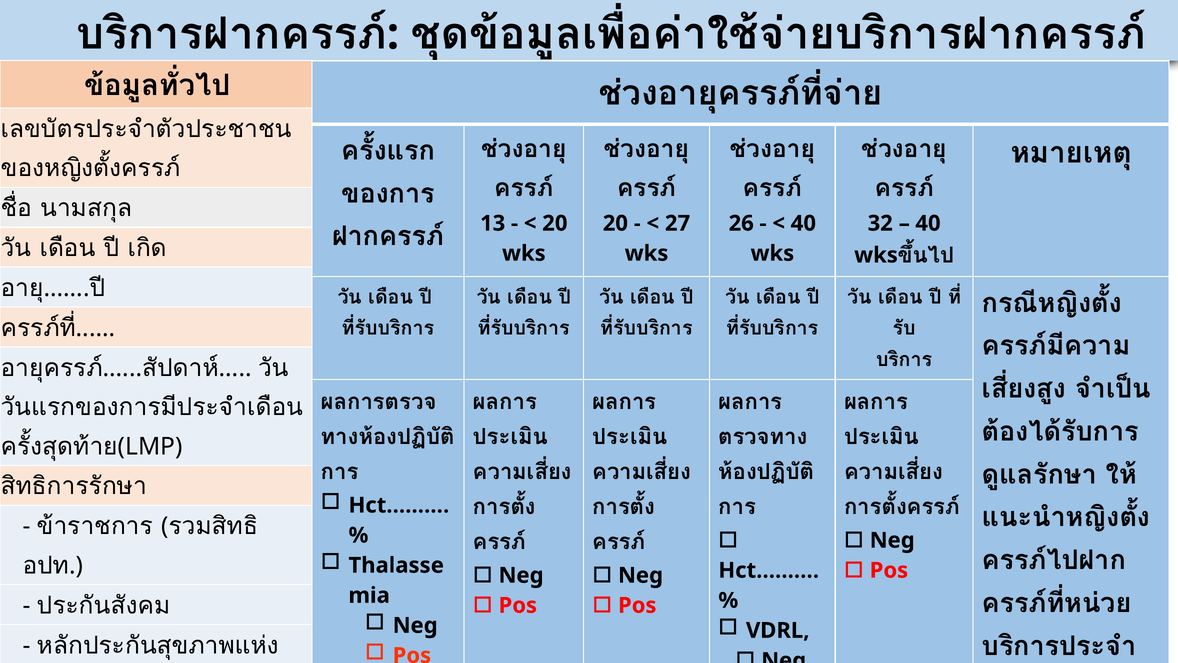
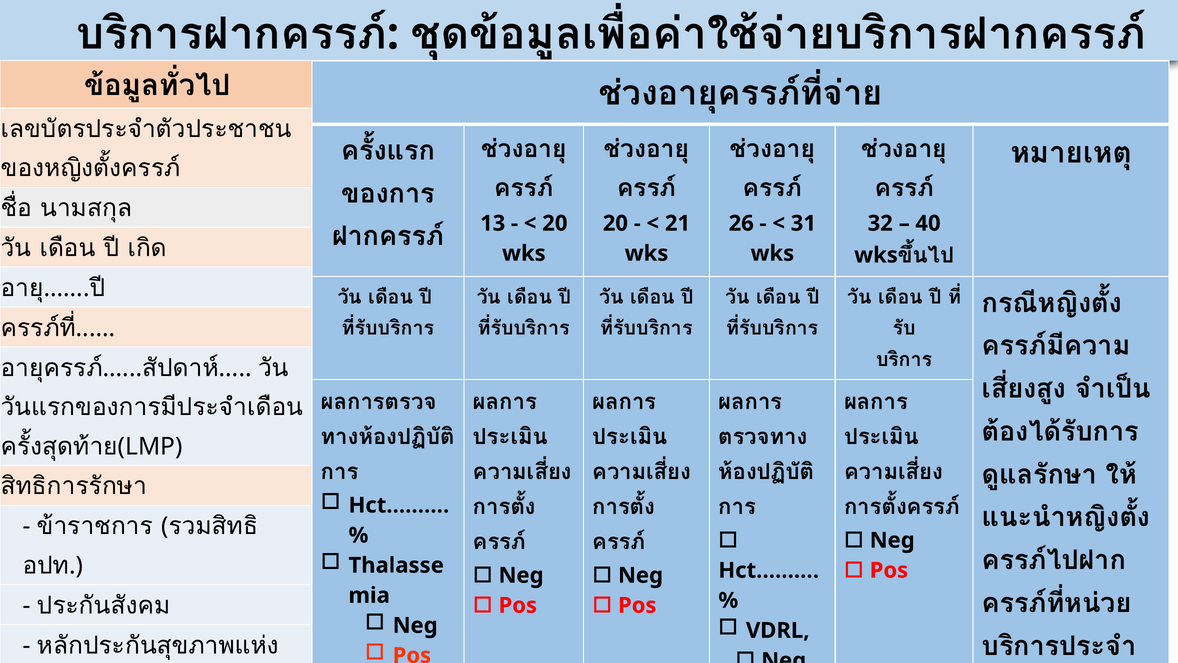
27: 27 -> 21 (678, 223)
40: 40 -> 31 (803, 223)
